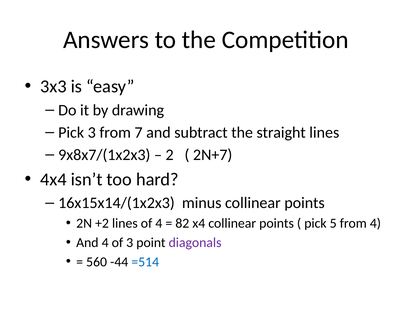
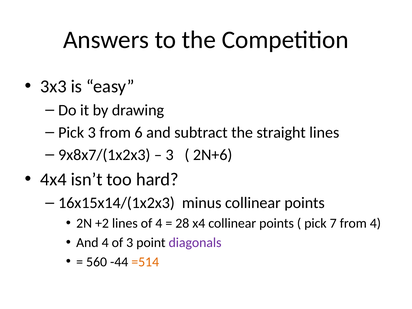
7: 7 -> 6 (139, 132)
2: 2 -> 3 (170, 155)
2N+7: 2N+7 -> 2N+6 (213, 155)
82: 82 -> 28 (182, 223)
5: 5 -> 7 (333, 223)
=514 colour: blue -> orange (145, 262)
